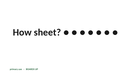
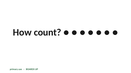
sheet: sheet -> count (47, 33)
